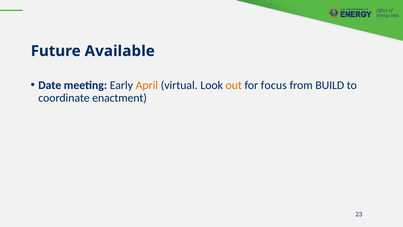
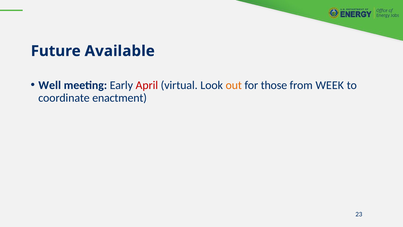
Date: Date -> Well (50, 85)
April colour: orange -> red (147, 85)
focus: focus -> those (274, 85)
BUILD: BUILD -> WEEK (330, 85)
